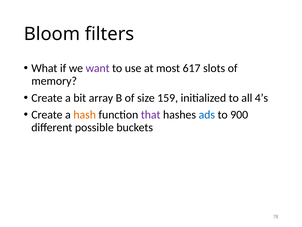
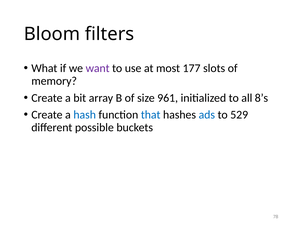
617: 617 -> 177 (192, 68)
159: 159 -> 961 (168, 98)
4’s: 4’s -> 8’s (261, 98)
hash colour: orange -> blue (85, 115)
that colour: purple -> blue (151, 115)
900: 900 -> 529 (239, 115)
